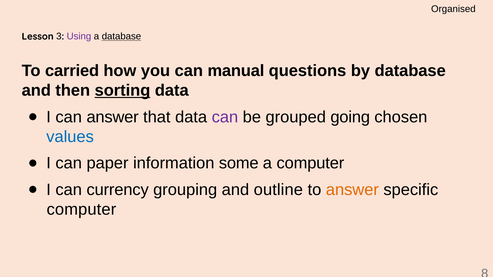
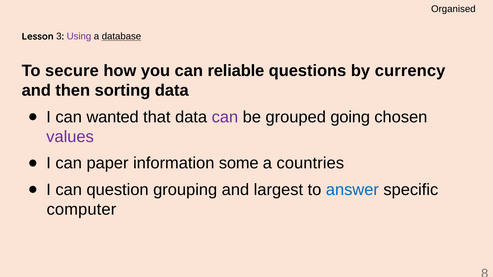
carried: carried -> secure (72, 71)
manual: manual -> reliable (236, 71)
by database: database -> currency (410, 71)
sorting underline: present -> none (122, 91)
can answer: answer -> wanted (113, 117)
values colour: blue -> purple (70, 137)
a computer: computer -> countries (310, 163)
currency: currency -> question (118, 190)
outline: outline -> largest (278, 190)
answer colour: orange -> blue (352, 190)
